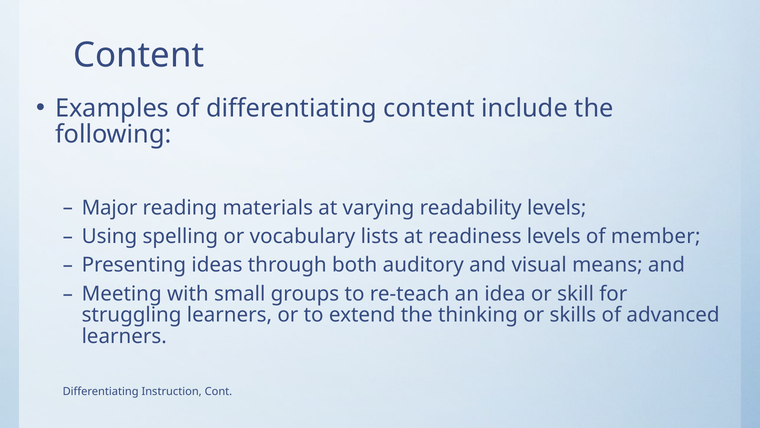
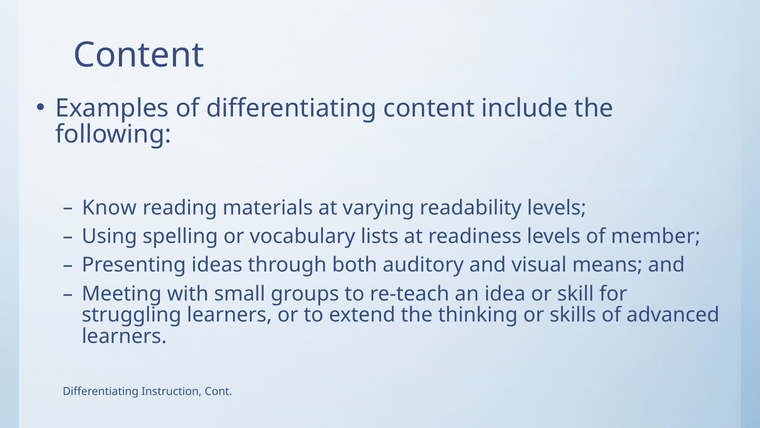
Major: Major -> Know (109, 208)
